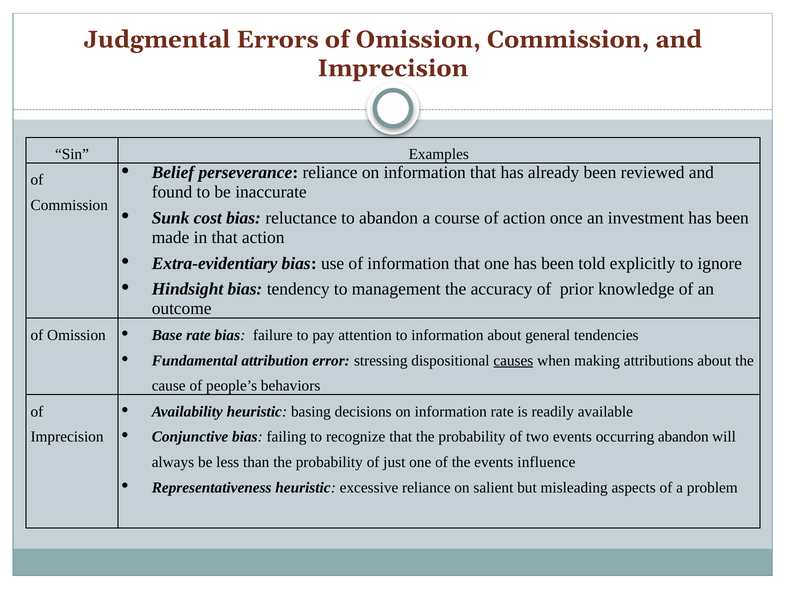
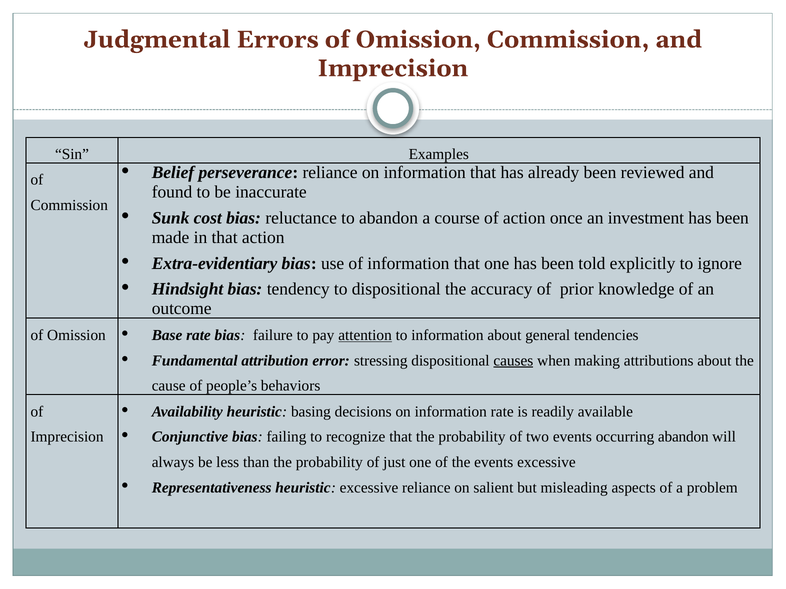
to management: management -> dispositional (396, 289)
attention underline: none -> present (365, 335)
events influence: influence -> excessive (546, 463)
